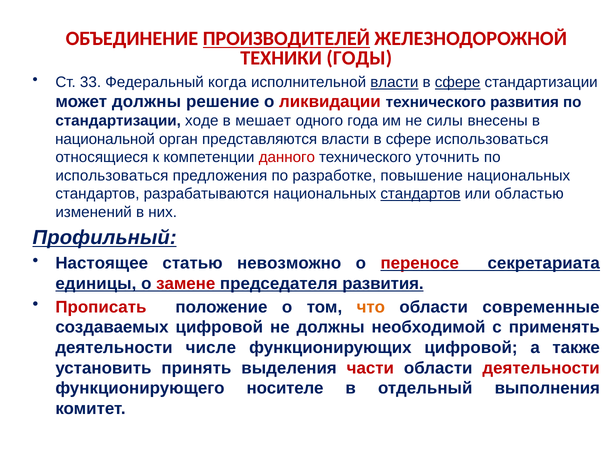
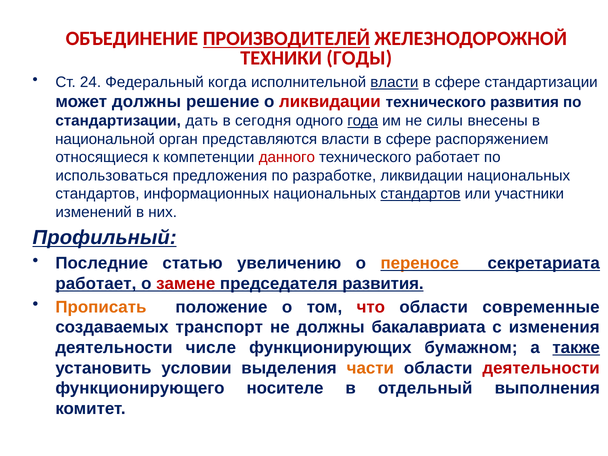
33: 33 -> 24 (91, 82)
сфере underline: present -> none (458, 82)
ходе: ходе -> дать (202, 121)
мешает: мешает -> сегодня (263, 121)
года underline: none -> present (363, 121)
сфере использоваться: использоваться -> распоряжением (492, 139)
технического уточнить: уточнить -> работает (448, 157)
разработке повышение: повышение -> ликвидации (422, 176)
разрабатываются: разрабатываются -> информационных (206, 194)
областью: областью -> участники (529, 194)
Настоящее: Настоящее -> Последние (102, 263)
невозможно: невозможно -> увеличению (289, 263)
переносе colour: red -> orange (420, 263)
единицы: единицы -> работает (96, 283)
Прописать colour: red -> orange (101, 307)
что colour: orange -> red (371, 307)
создаваемых цифровой: цифровой -> транспорт (219, 327)
необходимой: необходимой -> бакалавриата (429, 327)
применять: применять -> изменения (554, 327)
функционирующих цифровой: цифровой -> бумажном (471, 348)
также underline: none -> present (576, 348)
принять: принять -> условии (196, 368)
части colour: red -> orange (370, 368)
